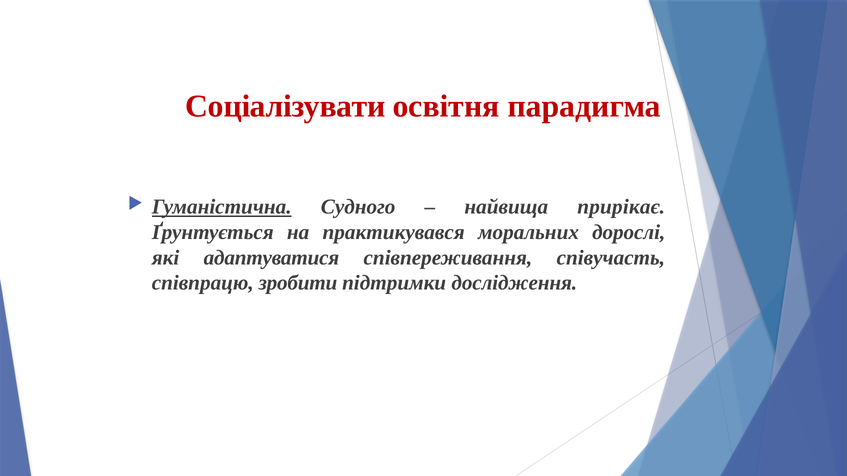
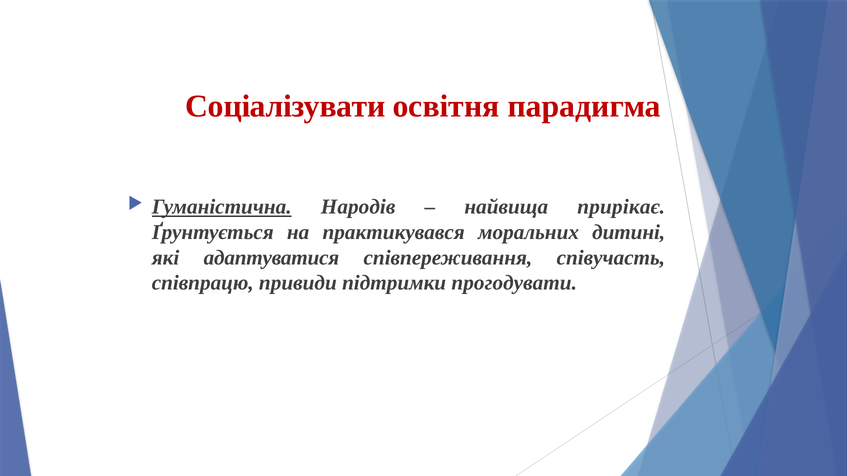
Судного: Судного -> Народів (358, 207)
дорослі: дорослі -> дитині (629, 232)
зробити: зробити -> привиди (298, 283)
дослідження: дослідження -> прогодувати (514, 283)
